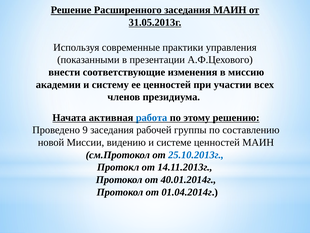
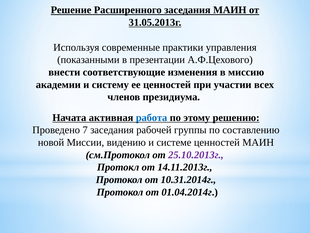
9: 9 -> 7 (85, 130)
25.10.2013г colour: blue -> purple (196, 155)
40.01.2014г: 40.01.2014г -> 10.31.2014г (188, 179)
